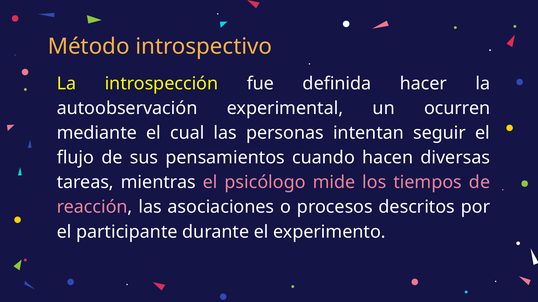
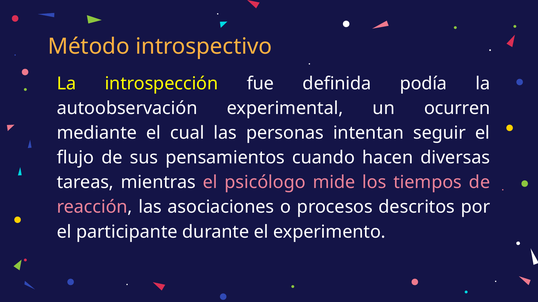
hacer: hacer -> podía (423, 84)
